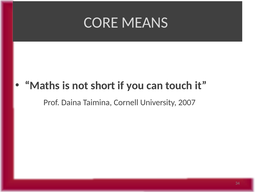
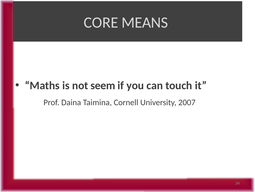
short: short -> seem (103, 85)
